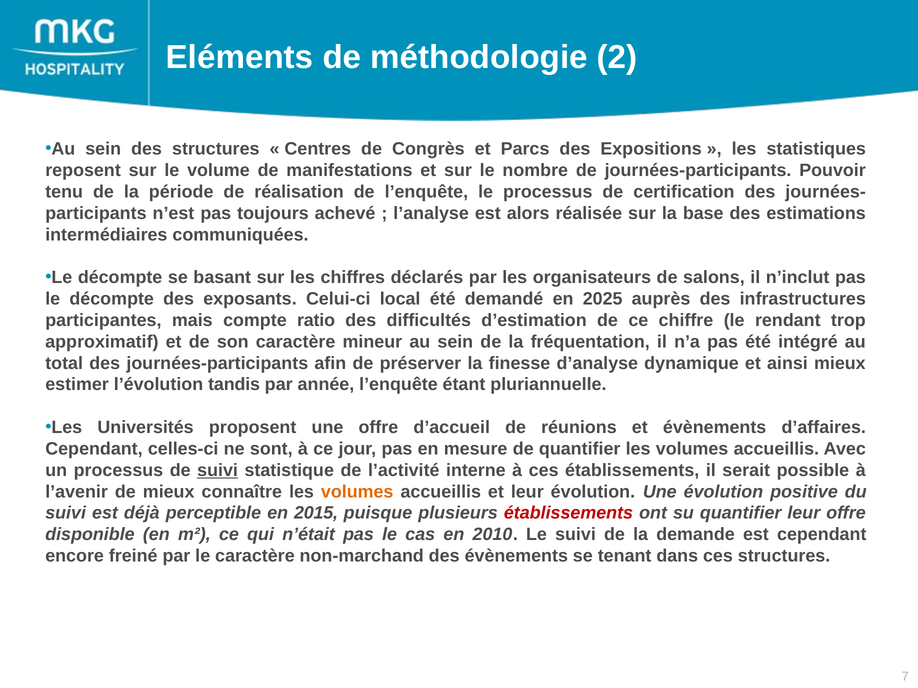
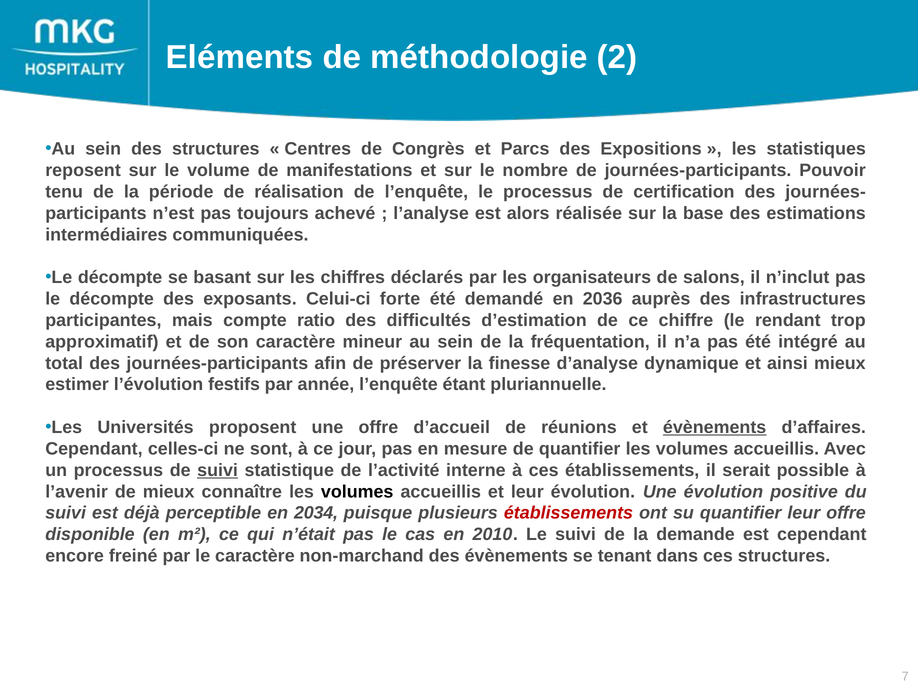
local: local -> forte (400, 299)
2025: 2025 -> 2036 (603, 299)
tandis: tandis -> festifs (234, 385)
évènements underline: none -> present (715, 428)
volumes colour: orange -> black (357, 492)
2015: 2015 -> 2034 (316, 513)
